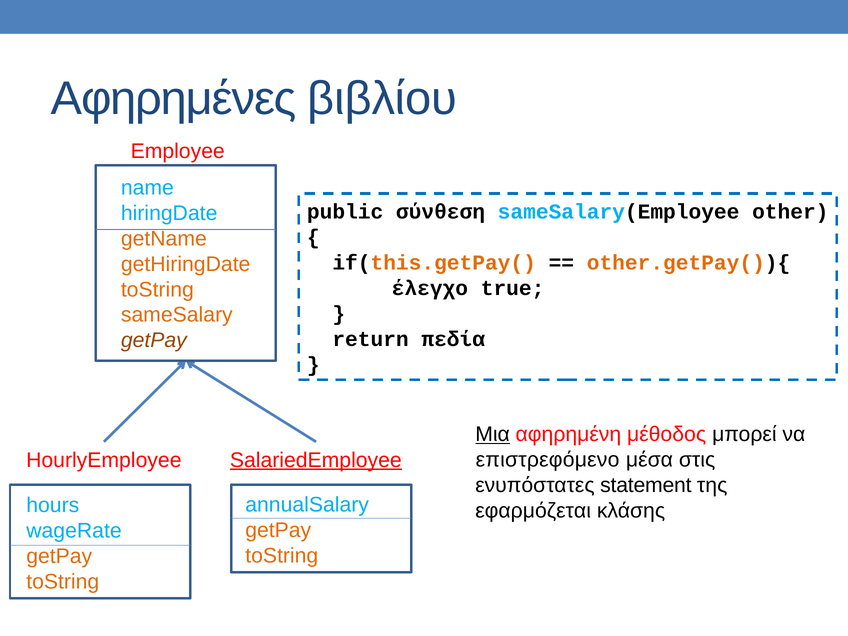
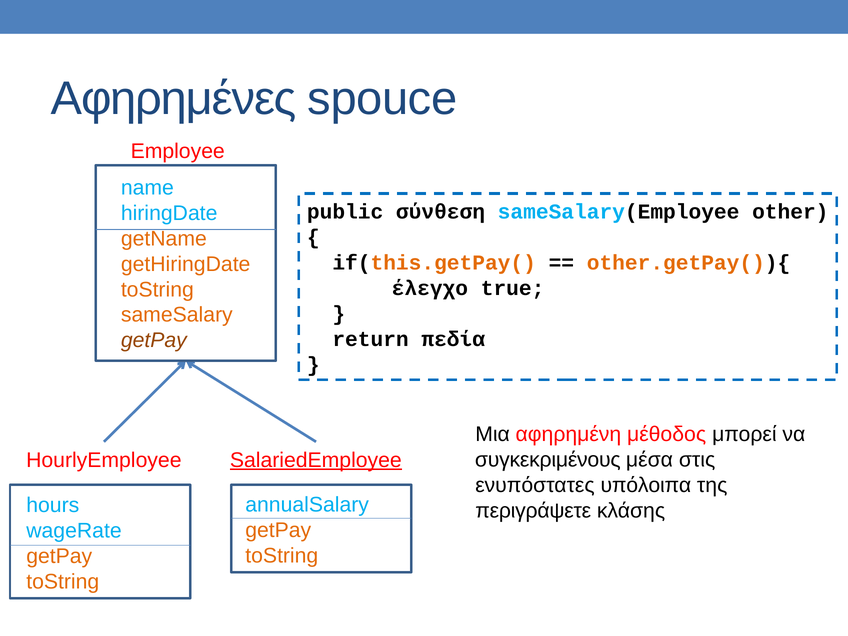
βιβλίου: βιβλίου -> spouce (382, 99)
Μια underline: present -> none (493, 434)
επιστρεφόμενο: επιστρεφόμενο -> συγκεκριμένους (548, 460)
statement: statement -> υπόλοιπα (646, 485)
εφαρμόζεται: εφαρμόζεται -> περιγράψετε (533, 511)
